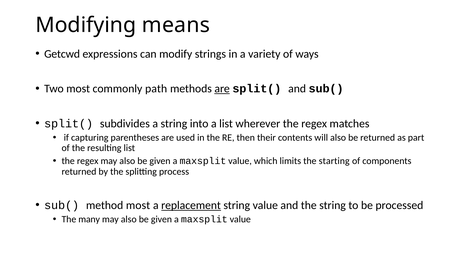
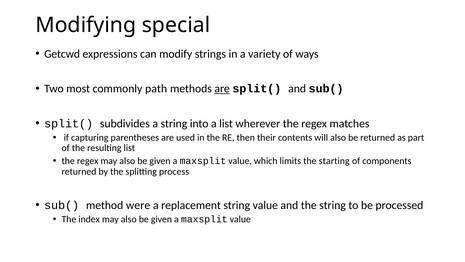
means: means -> special (176, 25)
method most: most -> were (138, 205)
replacement underline: present -> none (191, 205)
many: many -> index (89, 219)
